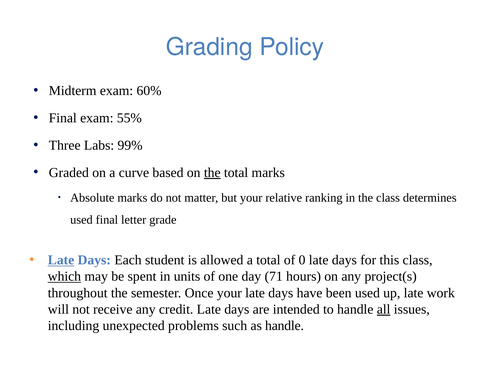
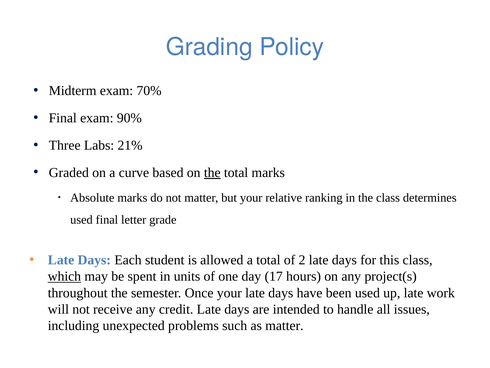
60%: 60% -> 70% (149, 91)
55%: 55% -> 90% (129, 118)
99%: 99% -> 21% (130, 145)
Late underline: present -> none (61, 260)
0: 0 -> 2 (302, 260)
71: 71 -> 17 (274, 276)
all underline: present -> none (384, 309)
as handle: handle -> matter (284, 325)
